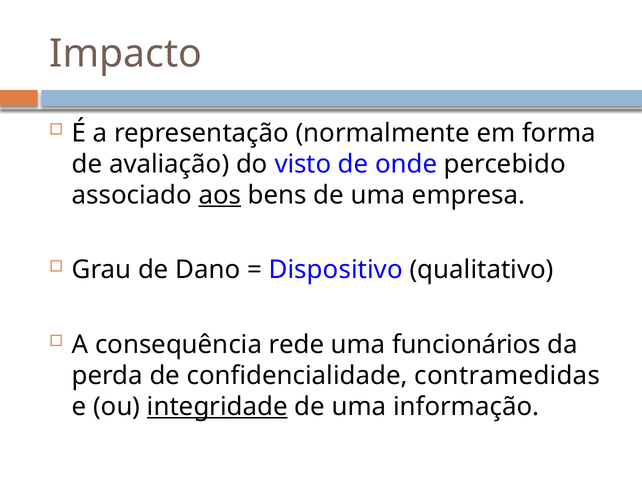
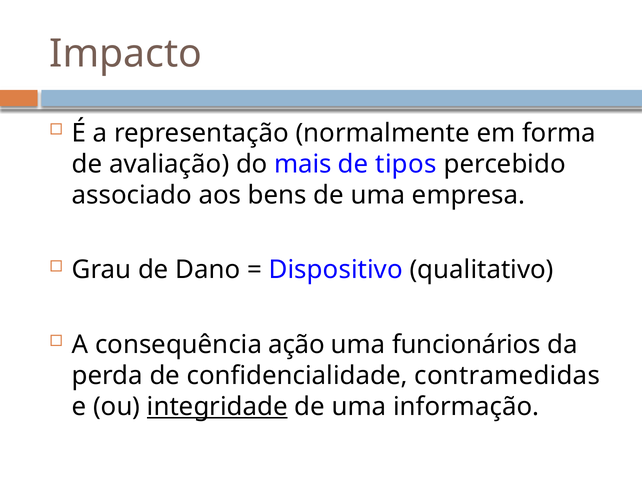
visto: visto -> mais (303, 164)
onde: onde -> tipos (406, 164)
aos underline: present -> none (220, 195)
rede: rede -> ação (297, 344)
